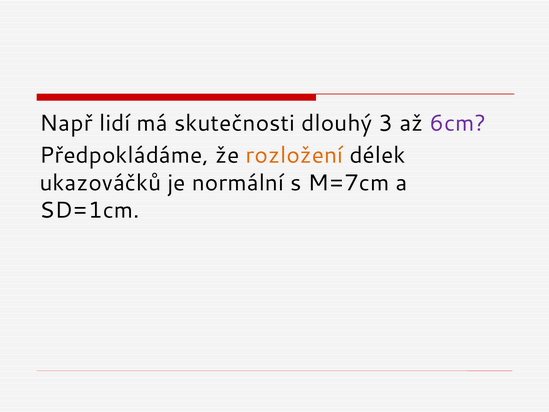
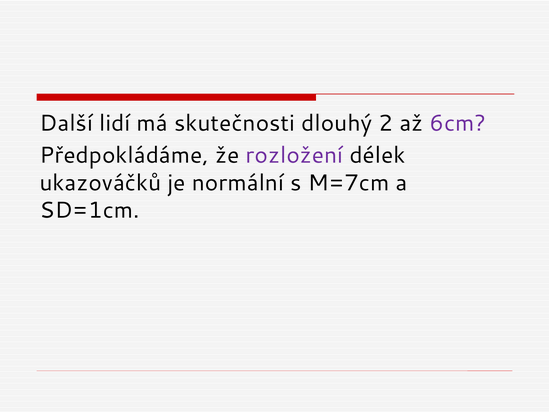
Např: Např -> Další (66, 123)
3: 3 -> 2 (386, 123)
rozložení colour: orange -> purple (294, 155)
